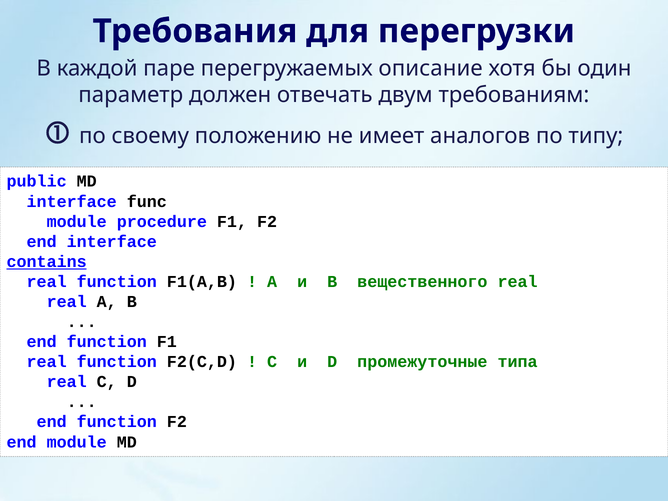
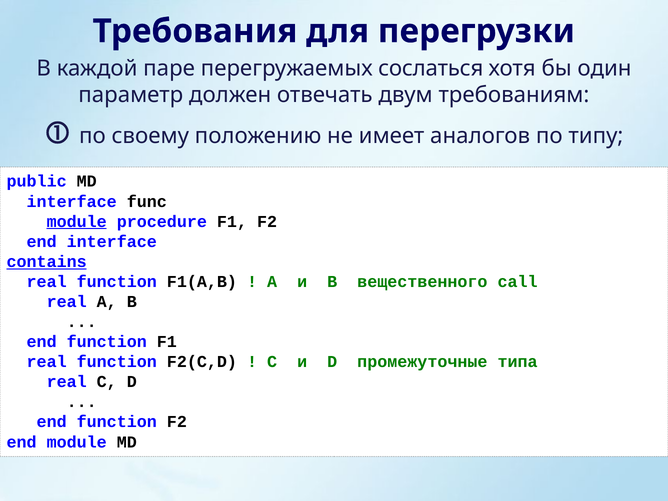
описание: описание -> сослаться (431, 68)
module underline: none -> present (77, 222)
вещественного real: real -> call (518, 282)
